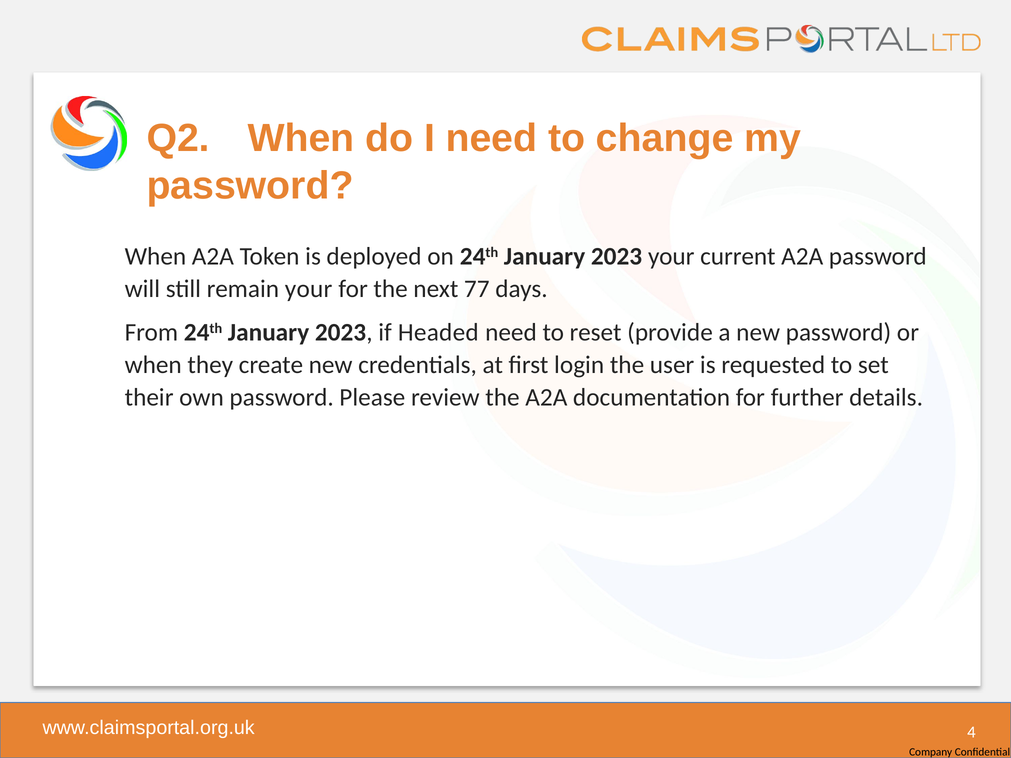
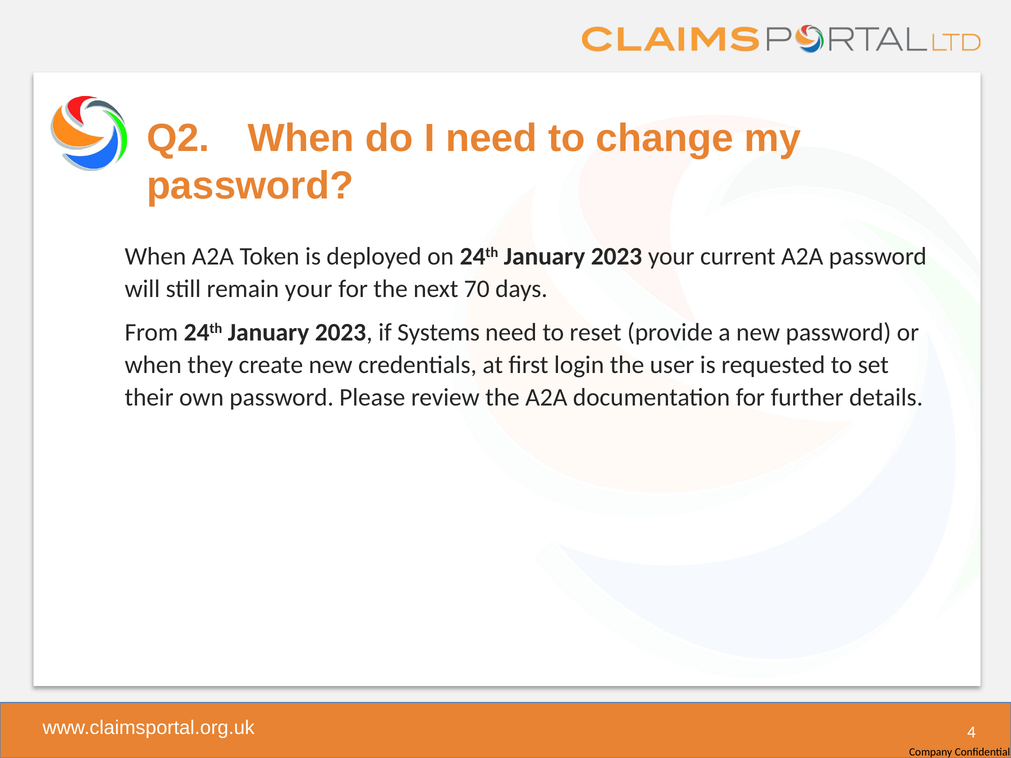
77: 77 -> 70 (477, 289)
Headed: Headed -> Systems (439, 333)
